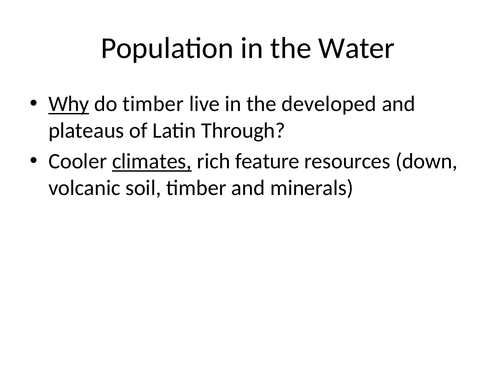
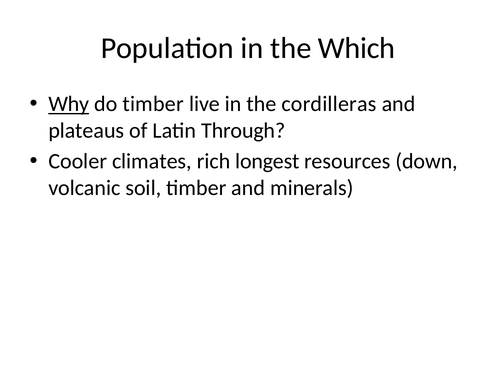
Water: Water -> Which (357, 48)
developed: developed -> cordilleras (329, 104)
climates underline: present -> none (152, 161)
feature: feature -> longest (267, 161)
